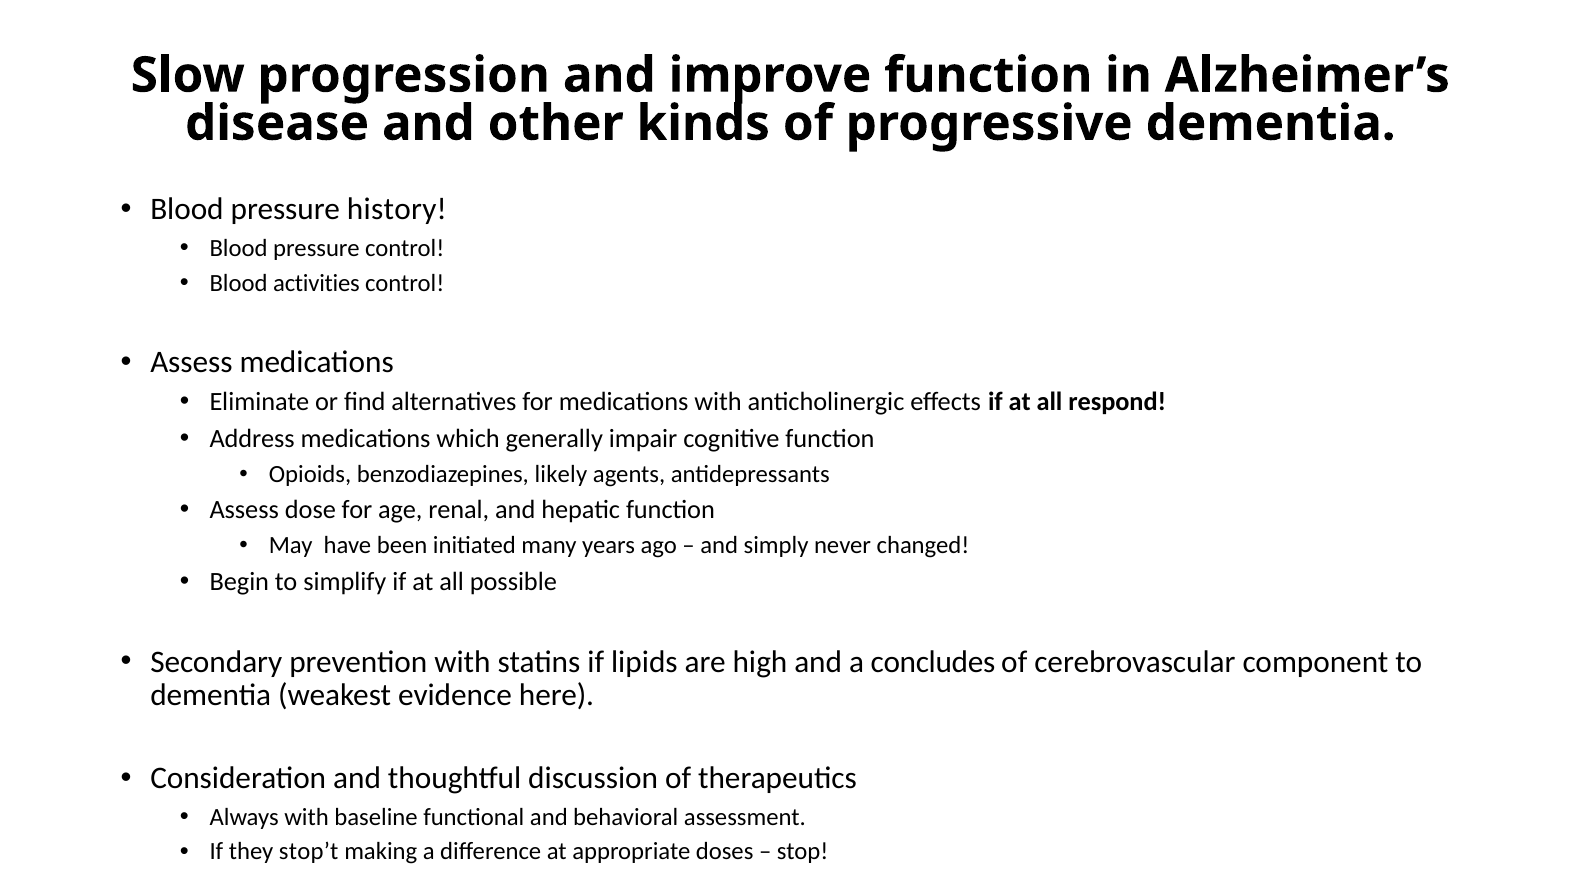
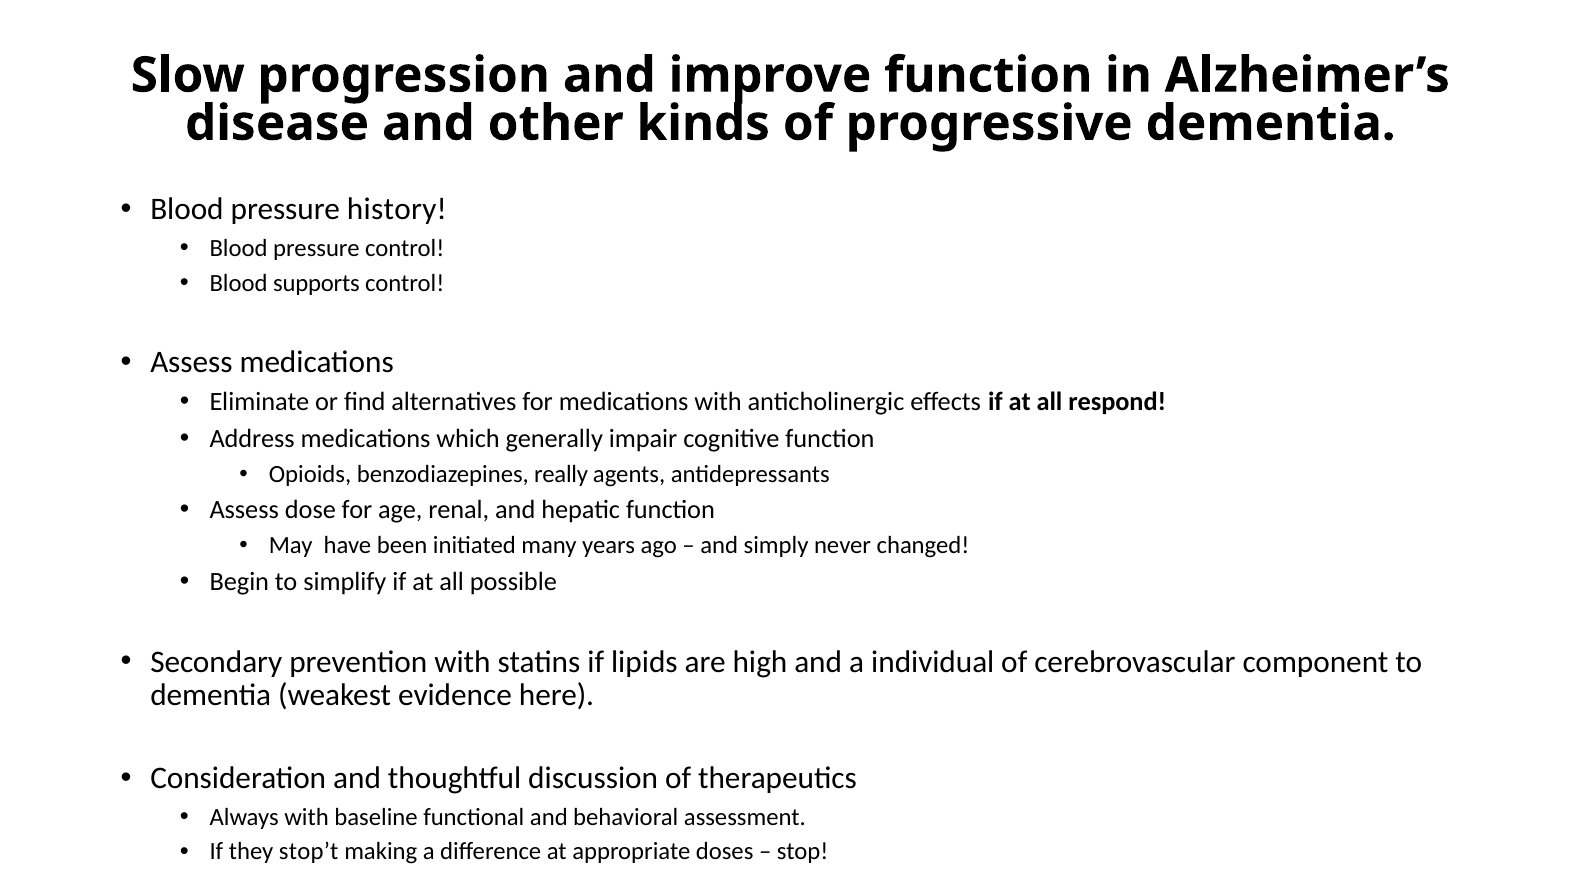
activities: activities -> supports (316, 283)
likely: likely -> really (561, 474)
concludes: concludes -> individual (933, 662)
